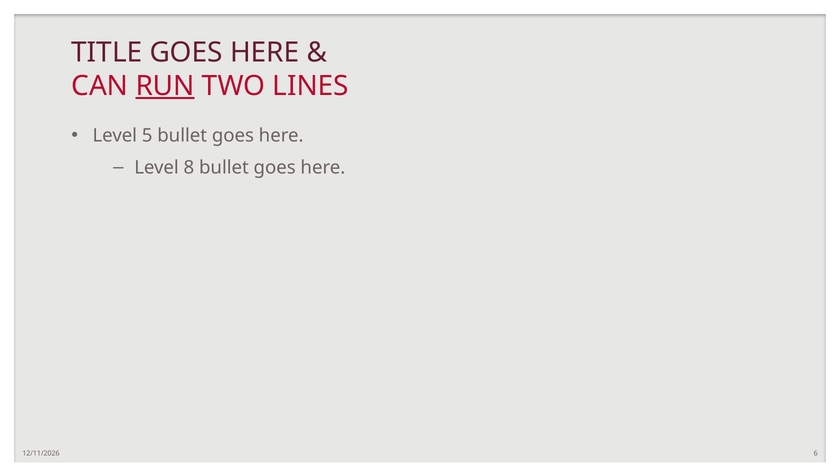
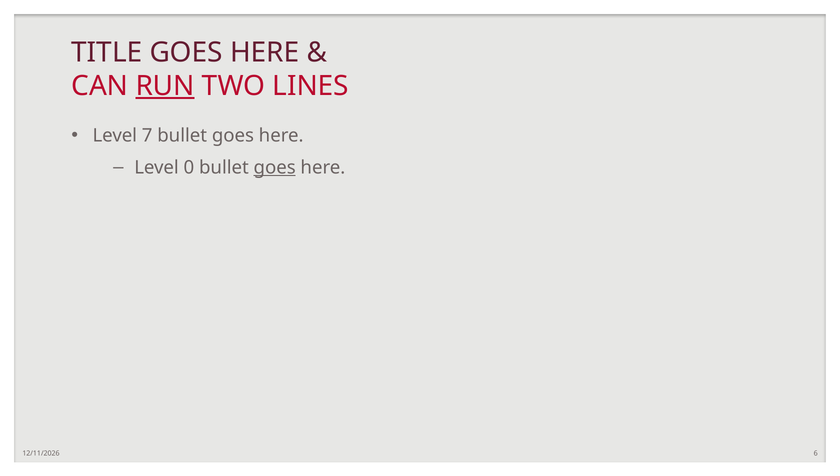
5: 5 -> 7 (147, 136)
8: 8 -> 0 (189, 168)
goes underline: none -> present (275, 168)
